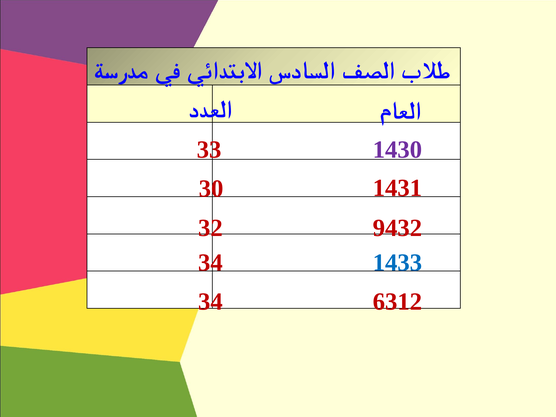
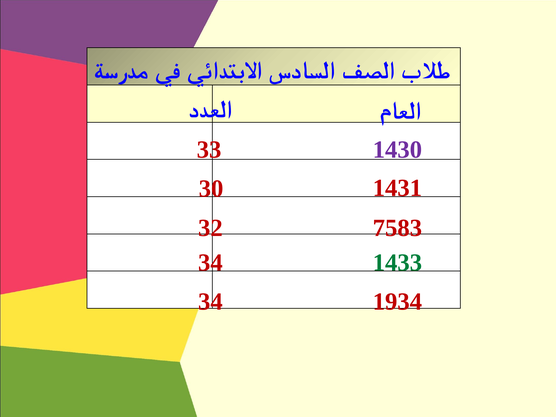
9432: 9432 -> 7583 (397, 228)
1433 colour: blue -> green (397, 263)
6312: 6312 -> 1934 (397, 302)
